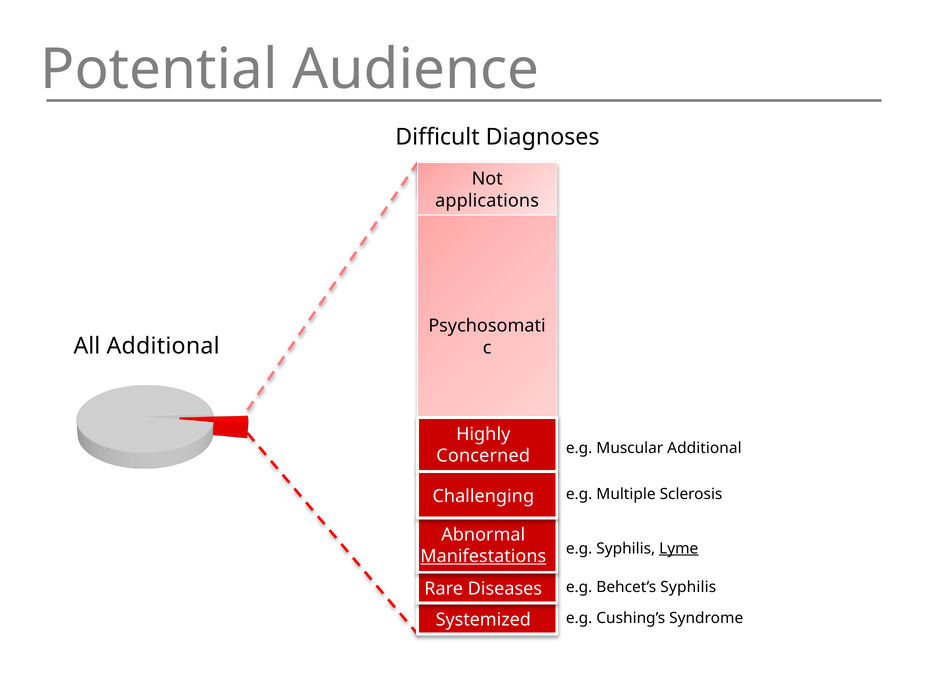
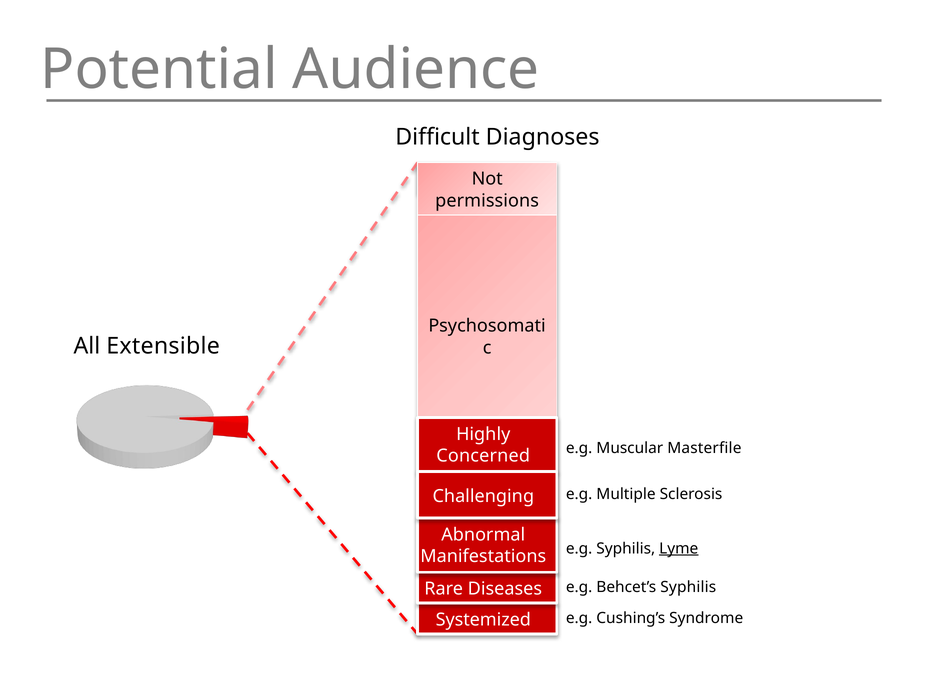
applications: applications -> permissions (487, 201)
All Additional: Additional -> Extensible (163, 346)
Muscular Additional: Additional -> Masterfile (704, 448)
Manifestations underline: present -> none (483, 556)
